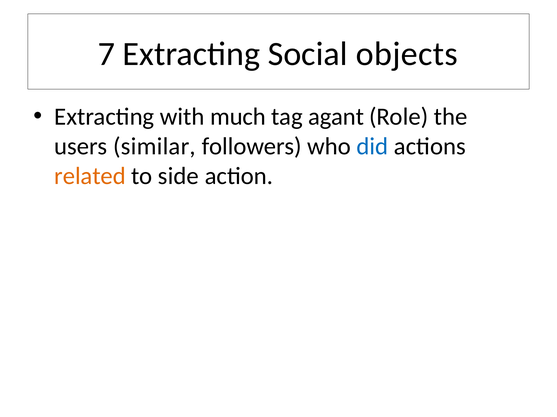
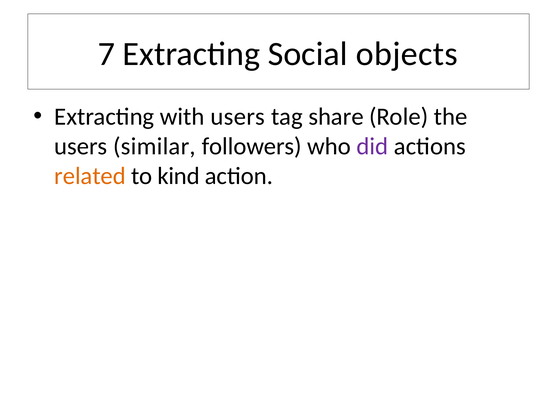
with much: much -> users (238, 117)
agant: agant -> share (336, 117)
did colour: blue -> purple (372, 147)
side: side -> kind (179, 176)
